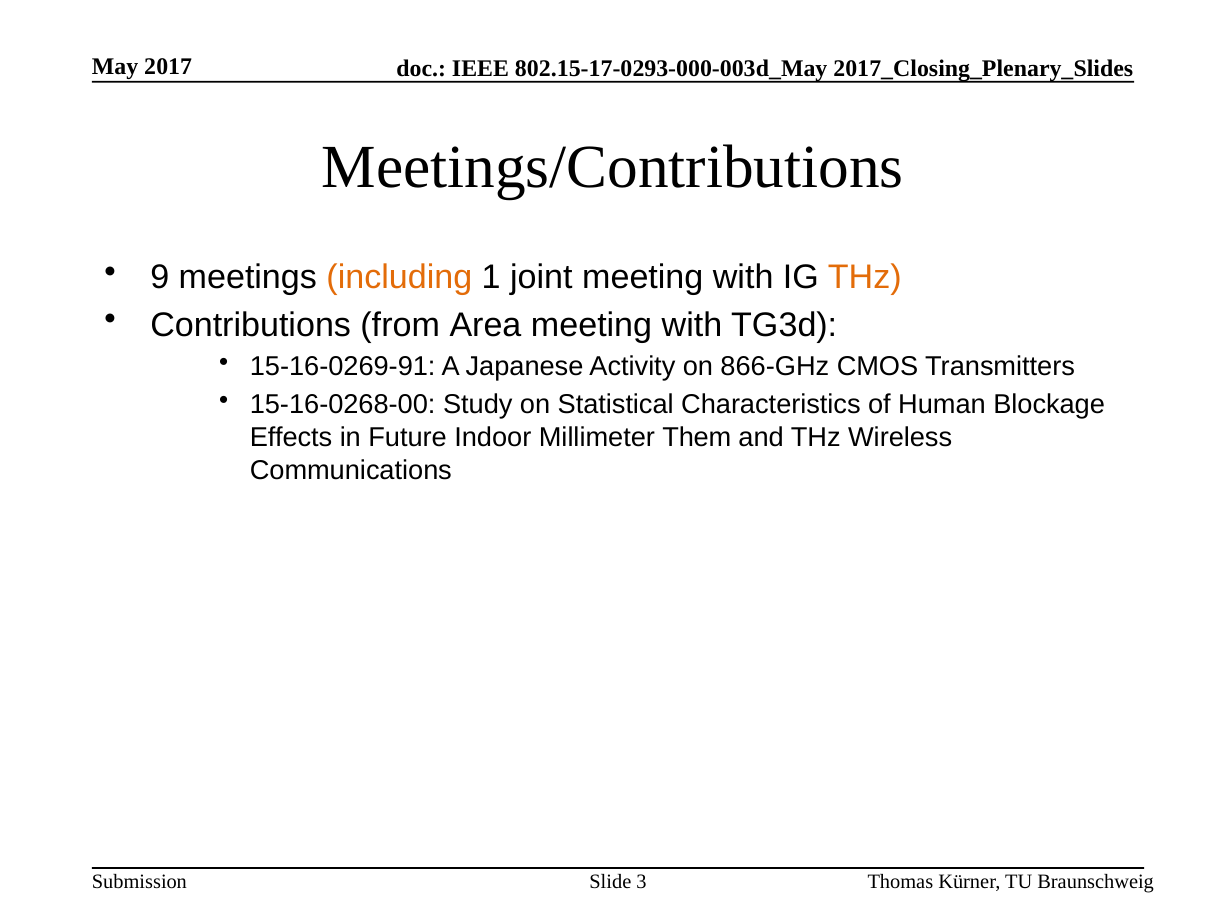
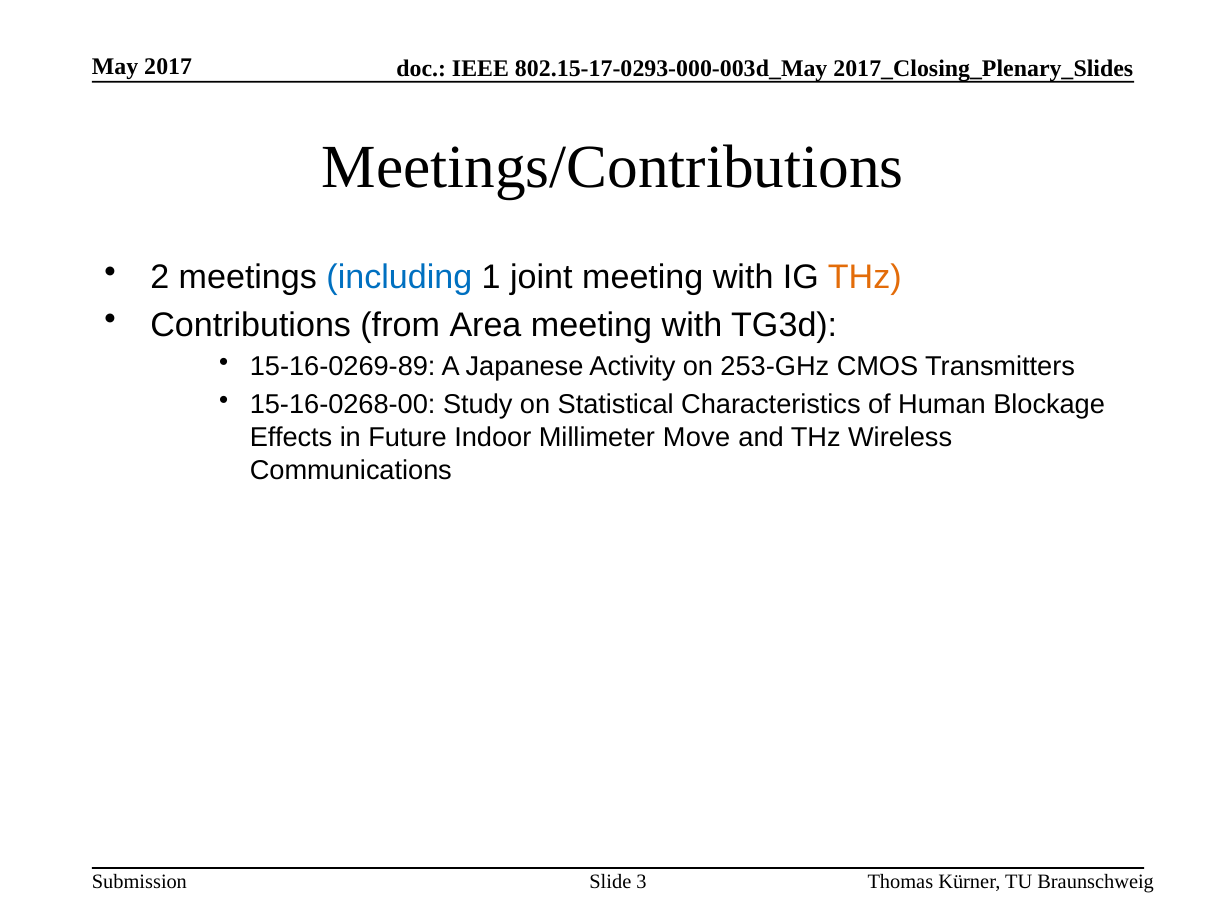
9: 9 -> 2 (160, 277)
including colour: orange -> blue (399, 277)
15-16-0269-91: 15-16-0269-91 -> 15-16-0269-89 (343, 367)
866-GHz: 866-GHz -> 253-GHz (775, 367)
Them: Them -> Move (697, 438)
